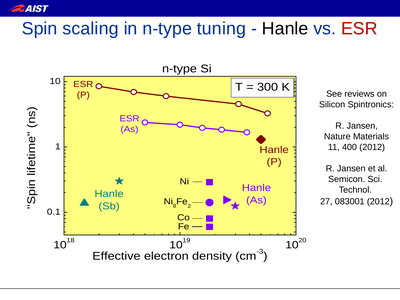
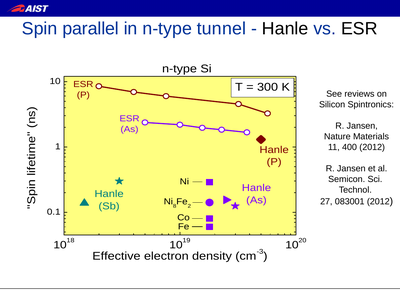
scaling: scaling -> parallel (91, 29)
tuning: tuning -> tunnel (221, 29)
ESR colour: red -> black (359, 29)
